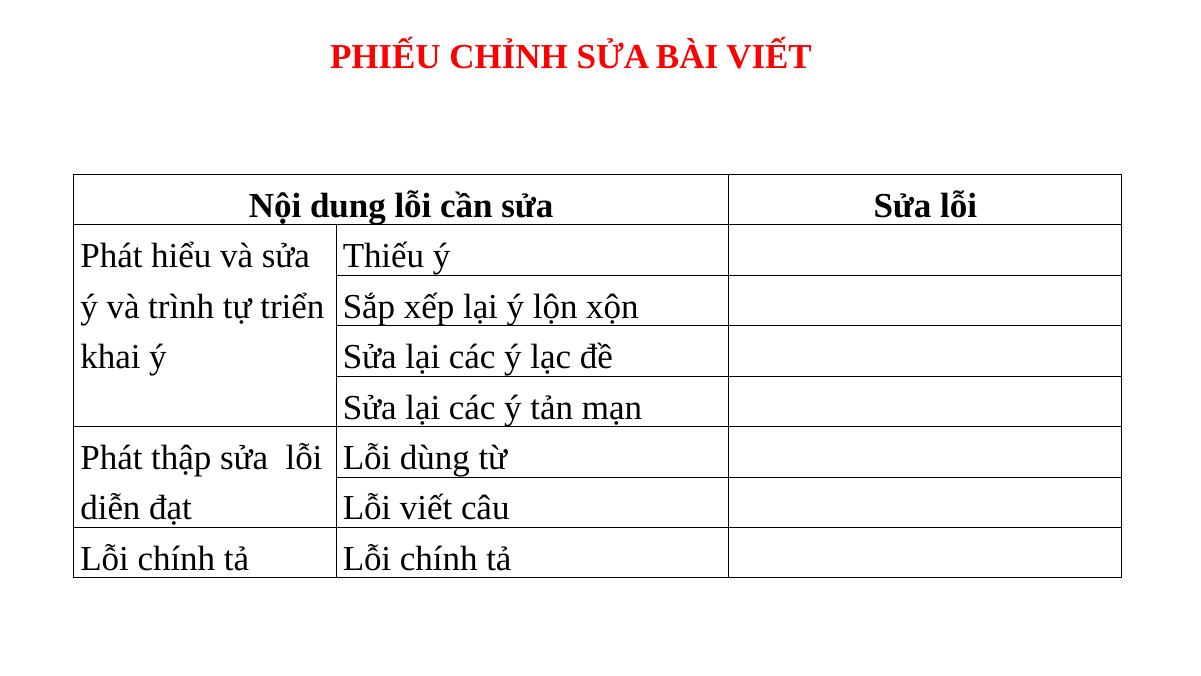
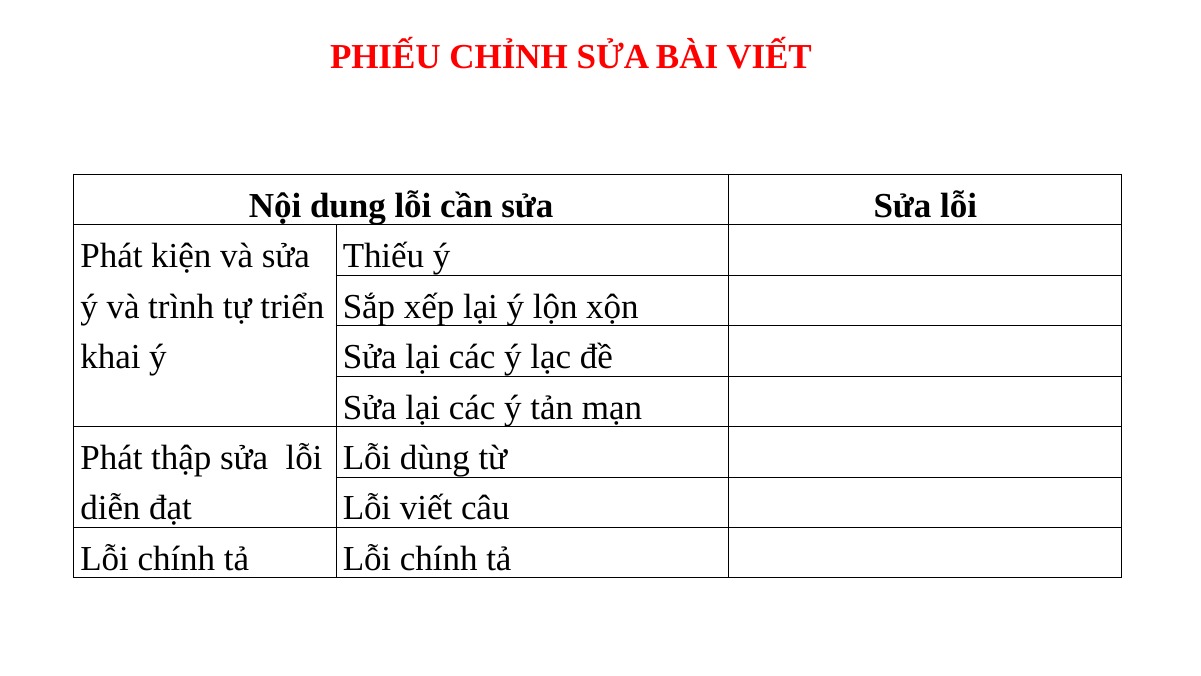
hiểu: hiểu -> kiện (181, 256)
